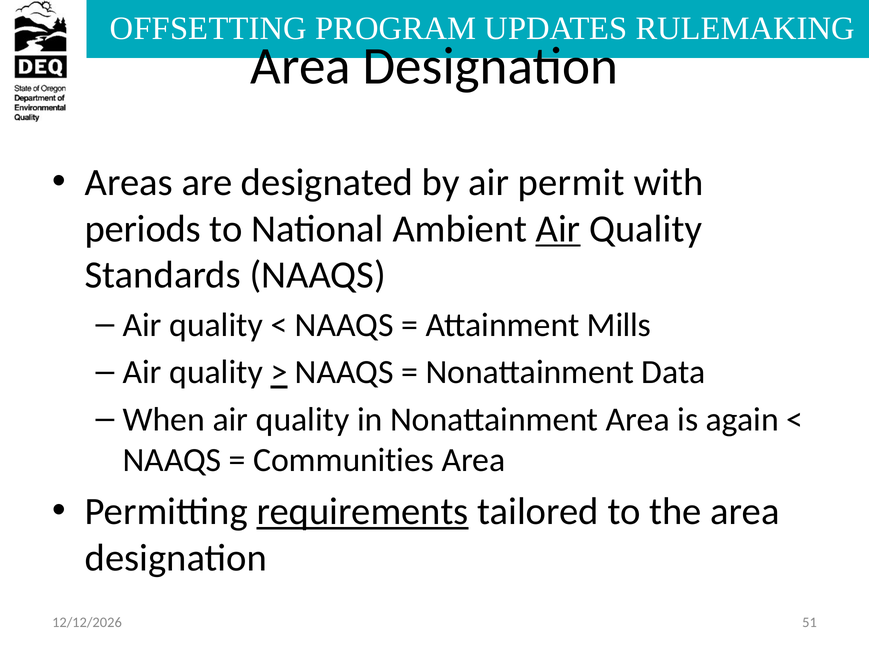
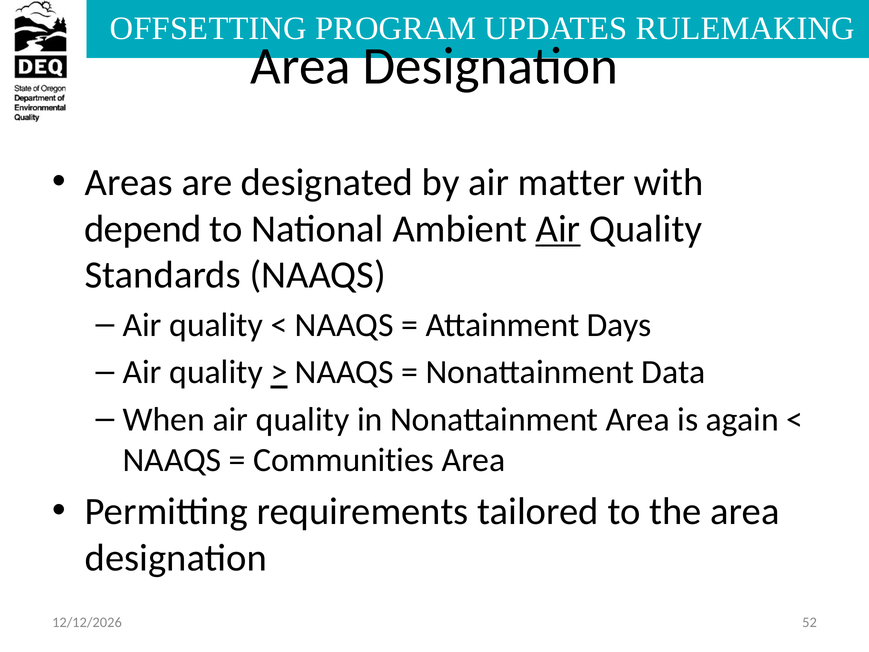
permit: permit -> matter (571, 182)
periods: periods -> depend (143, 229)
Mills: Mills -> Days (619, 325)
requirements underline: present -> none (363, 511)
51: 51 -> 52 (810, 622)
